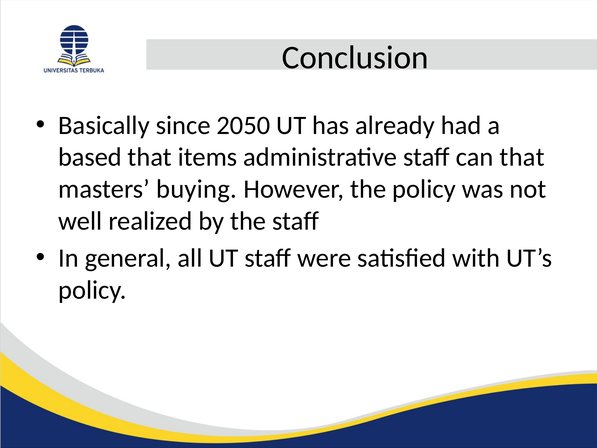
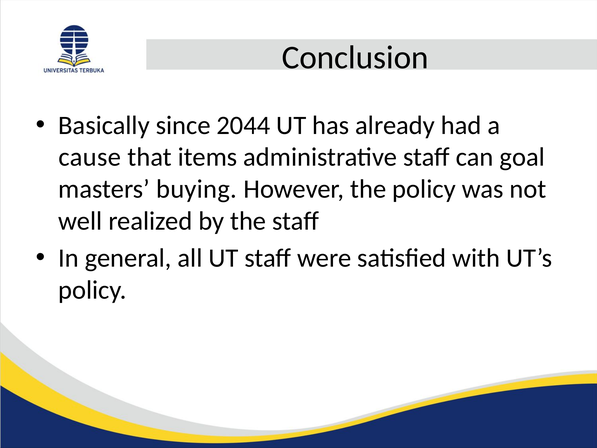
2050: 2050 -> 2044 (243, 125)
based: based -> cause (90, 157)
can that: that -> goal (522, 157)
